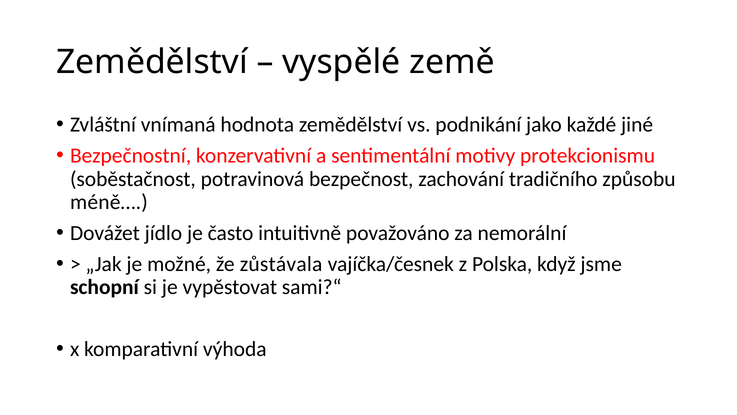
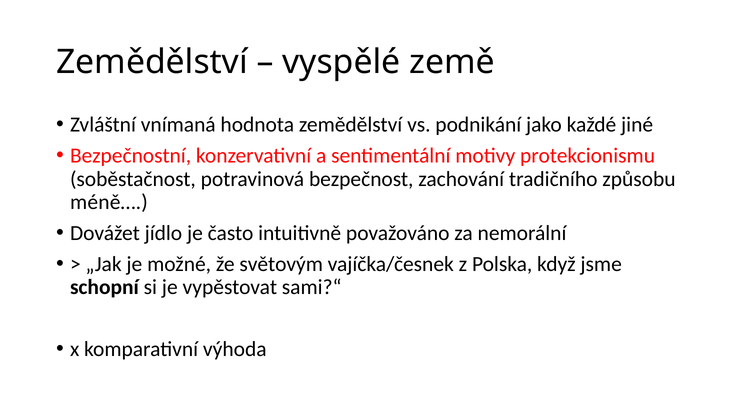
zůstávala: zůstávala -> světovým (281, 264)
